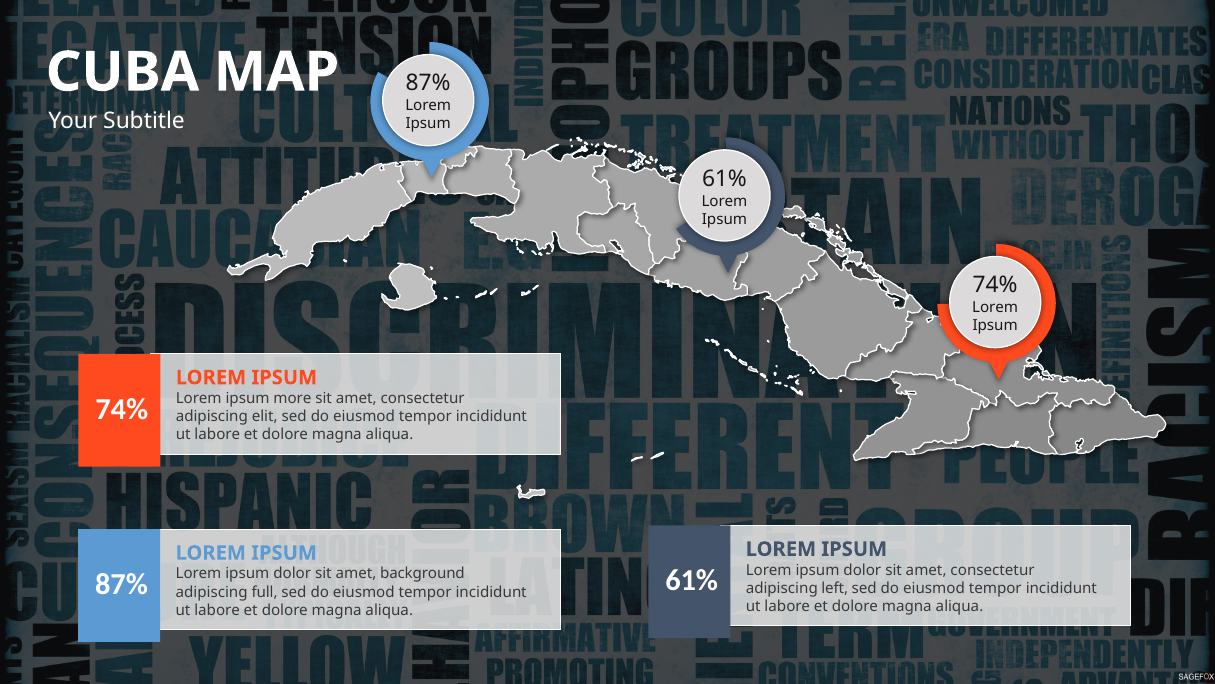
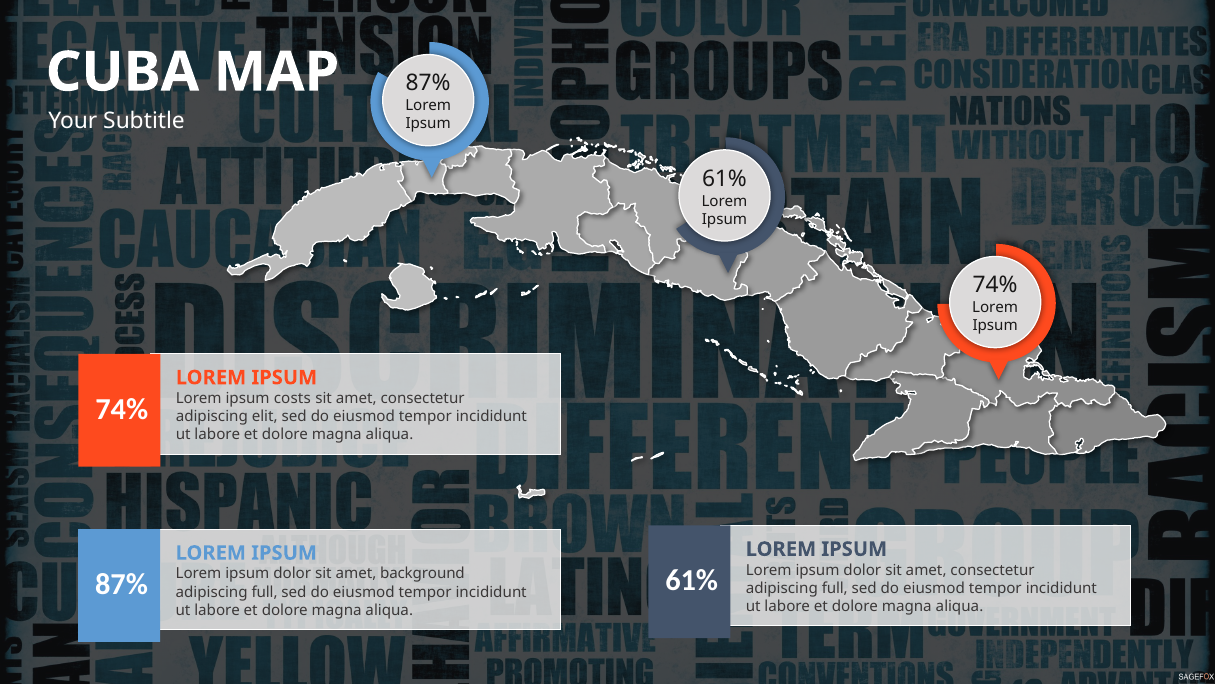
more: more -> costs (292, 398)
left: left -> full (835, 588)
